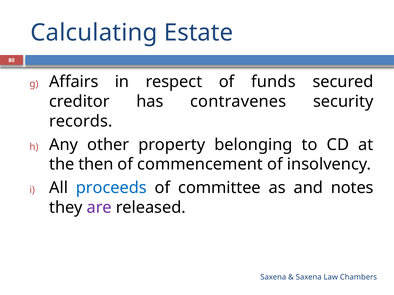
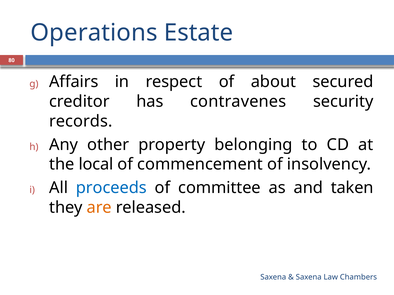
Calculating: Calculating -> Operations (94, 33)
funds: funds -> about (273, 82)
then: then -> local (96, 165)
notes: notes -> taken (352, 188)
are colour: purple -> orange (99, 208)
